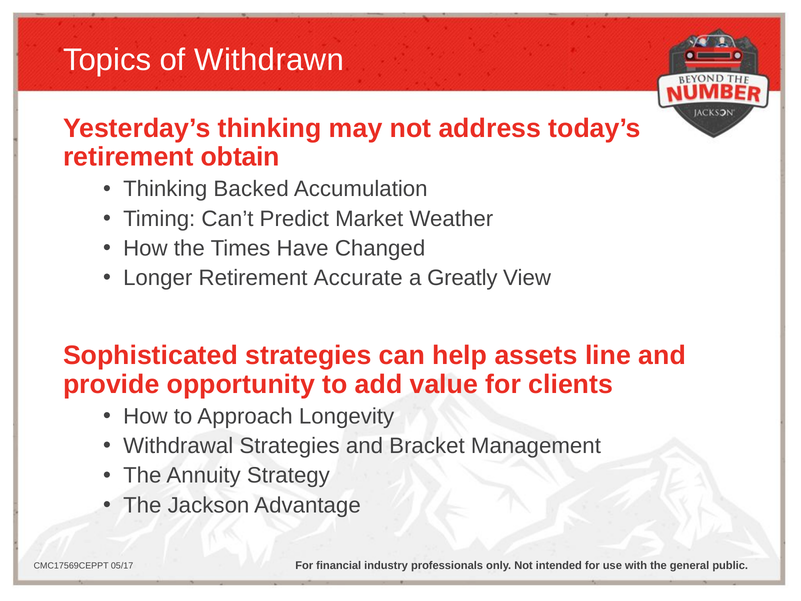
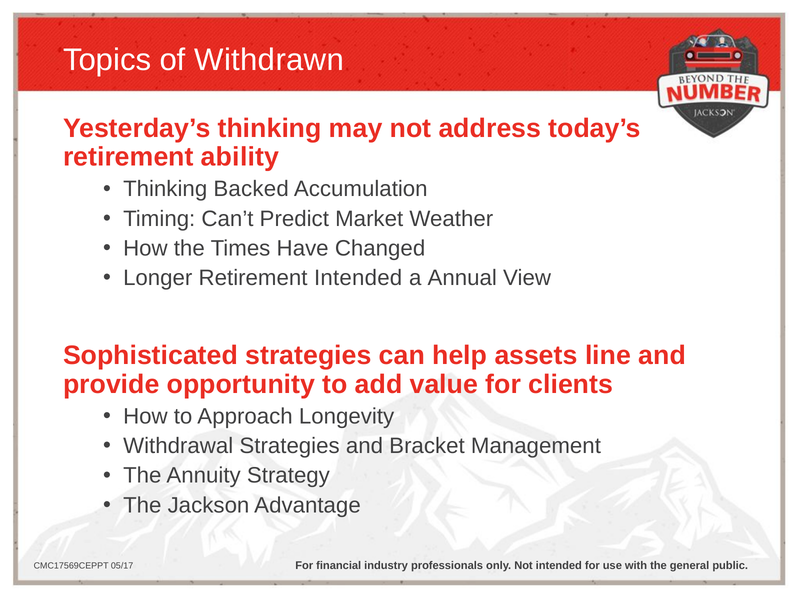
obtain: obtain -> ability (240, 157)
Retirement Accurate: Accurate -> Intended (358, 278)
Greatly: Greatly -> Annual (462, 278)
